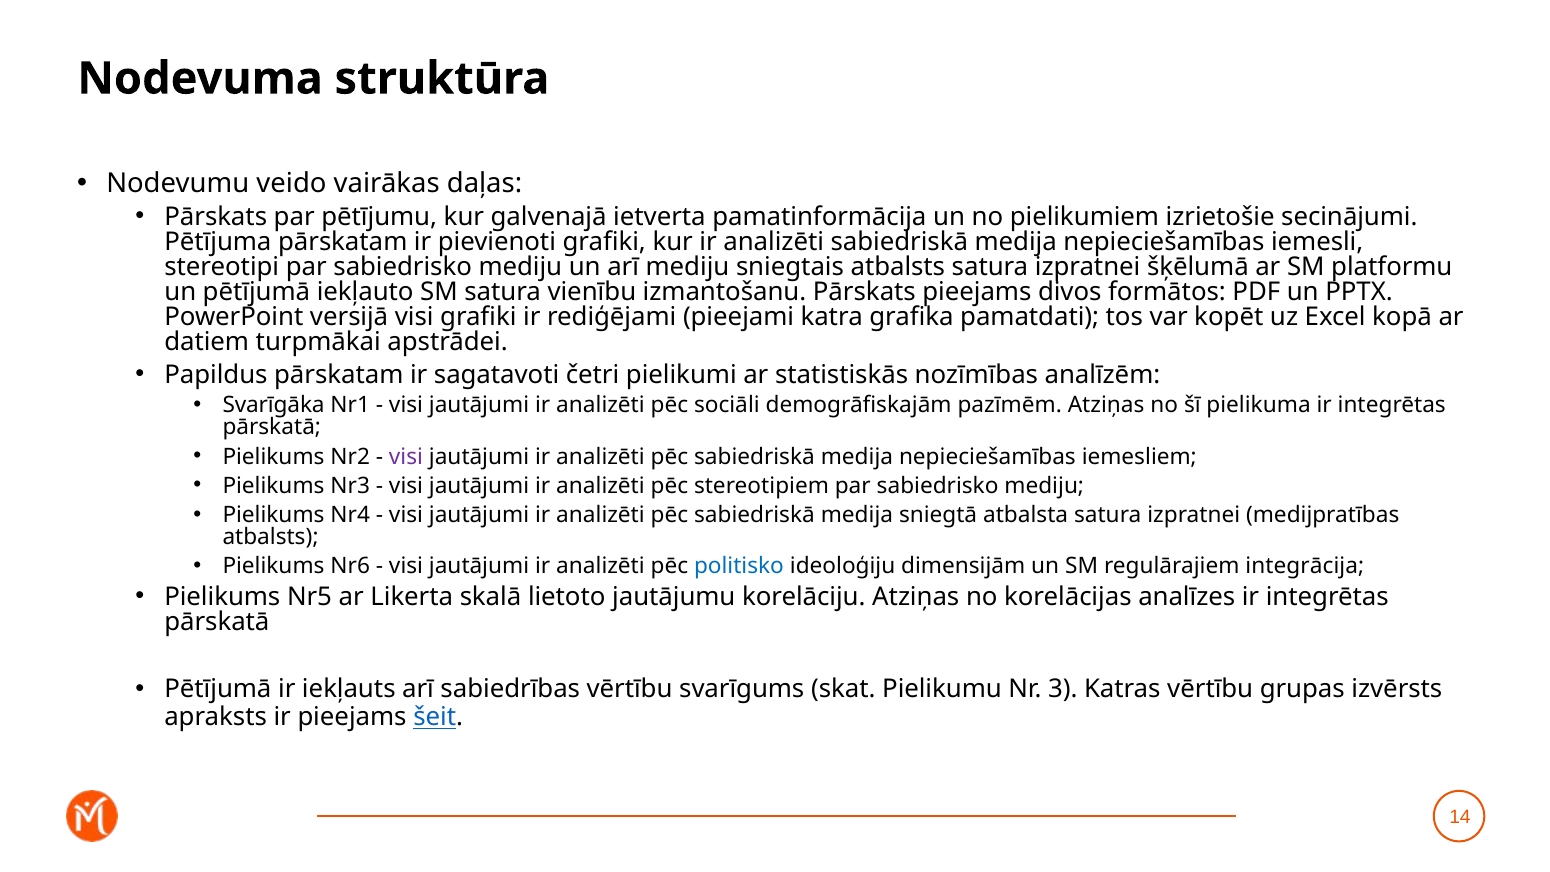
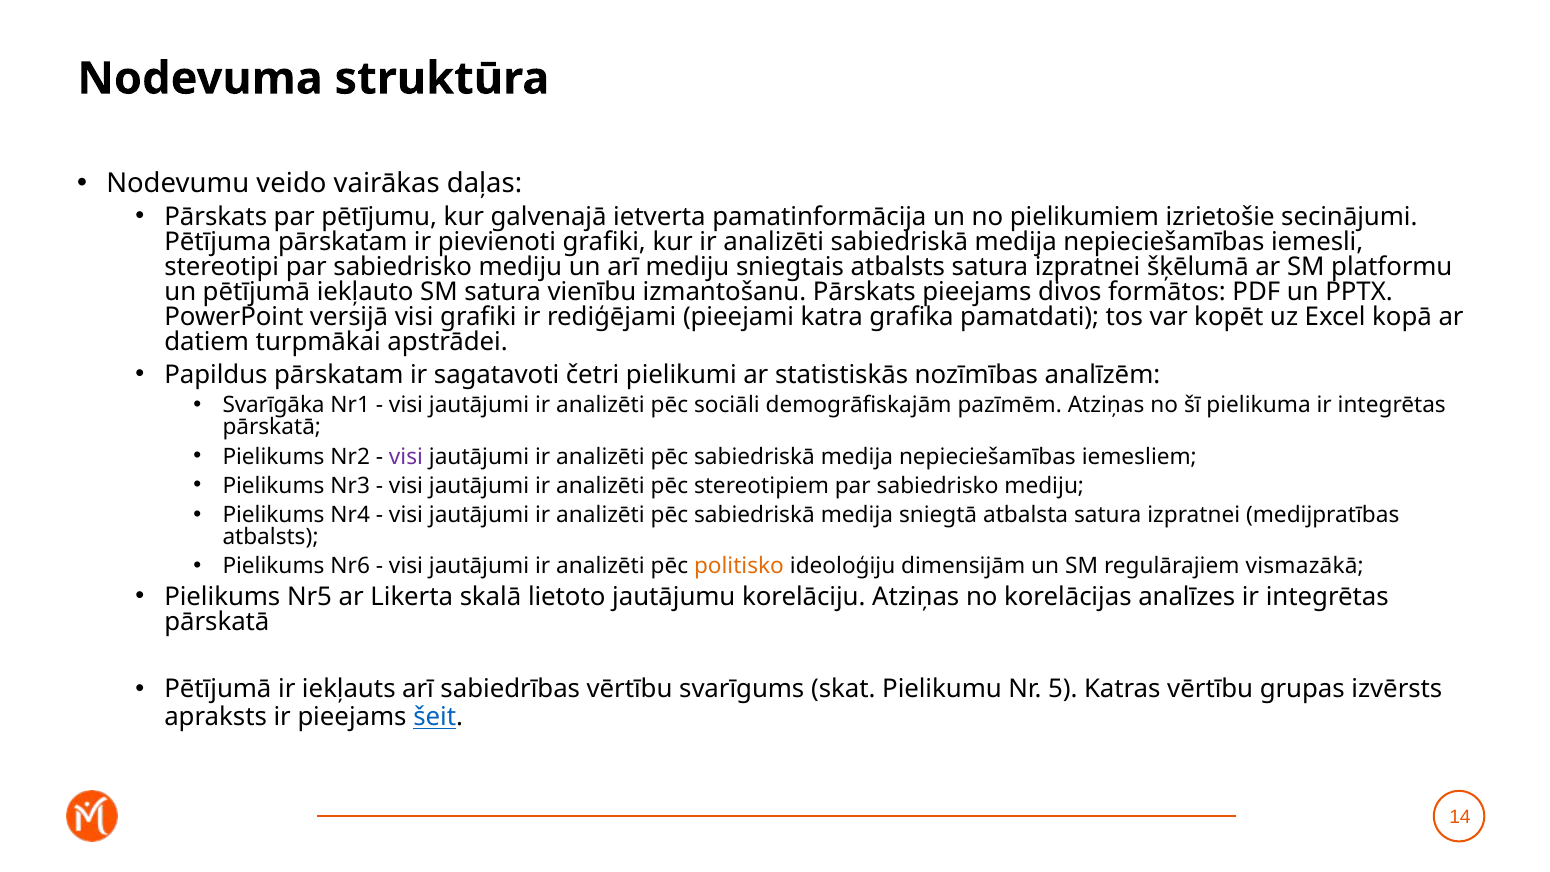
politisko colour: blue -> orange (739, 566)
integrācija: integrācija -> vismazākā (1305, 566)
3: 3 -> 5 (1063, 689)
